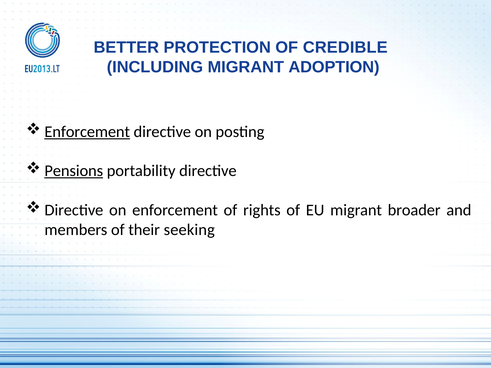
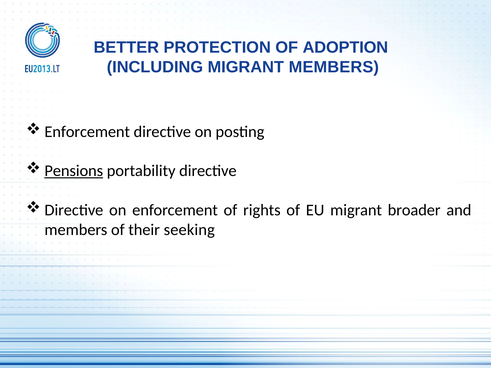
CREDIBLE: CREDIBLE -> ADOPTION (345, 48)
MIGRANT ADOPTION: ADOPTION -> MEMBERS (334, 67)
Enforcement underline: present -> none (87, 132)
